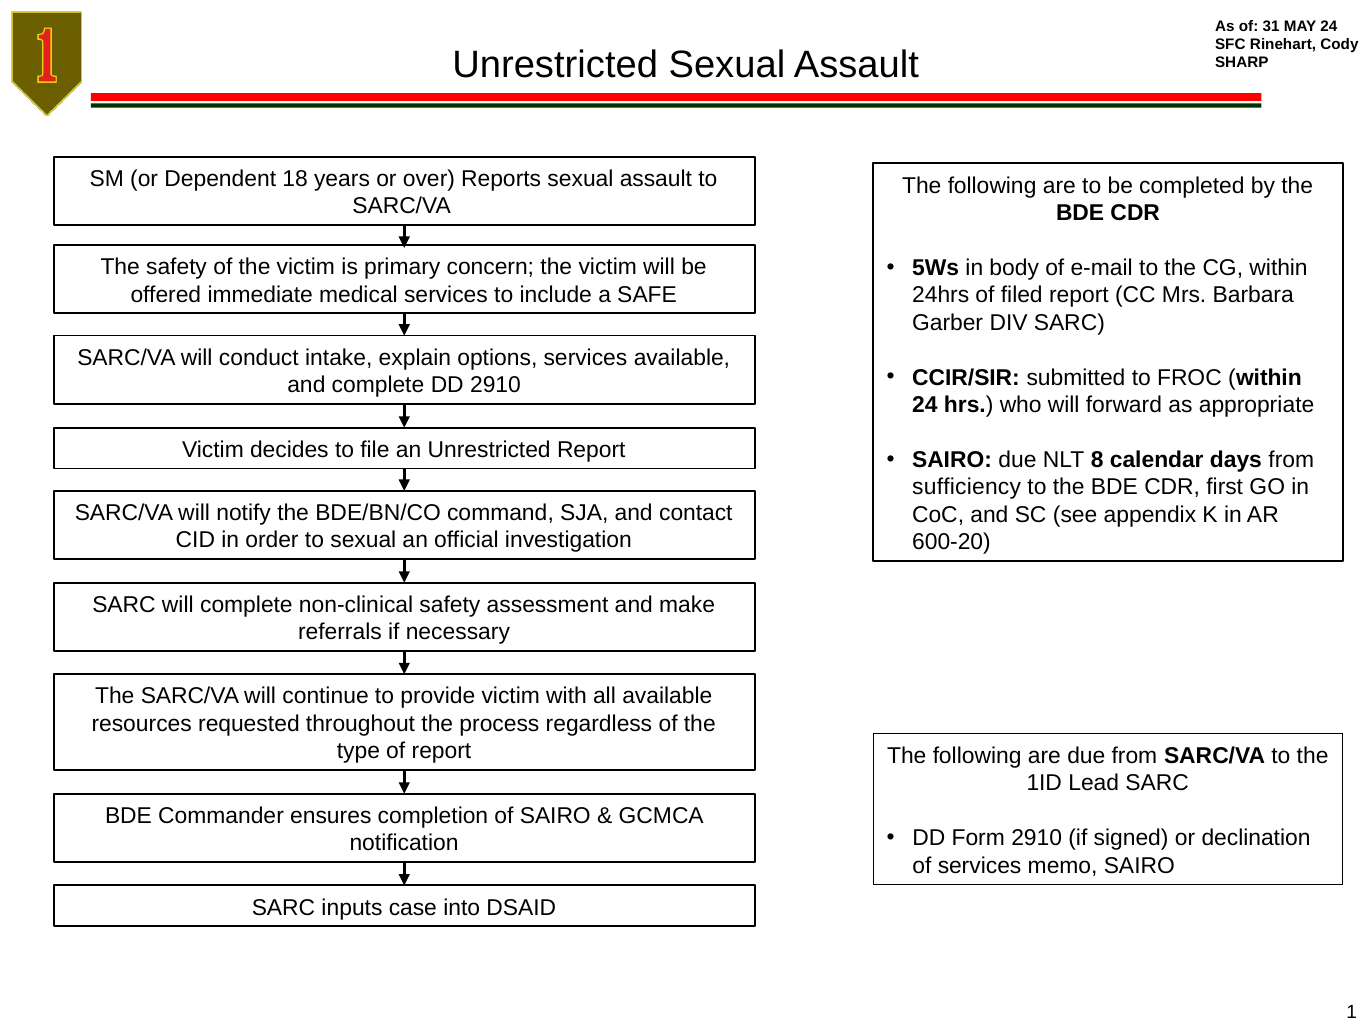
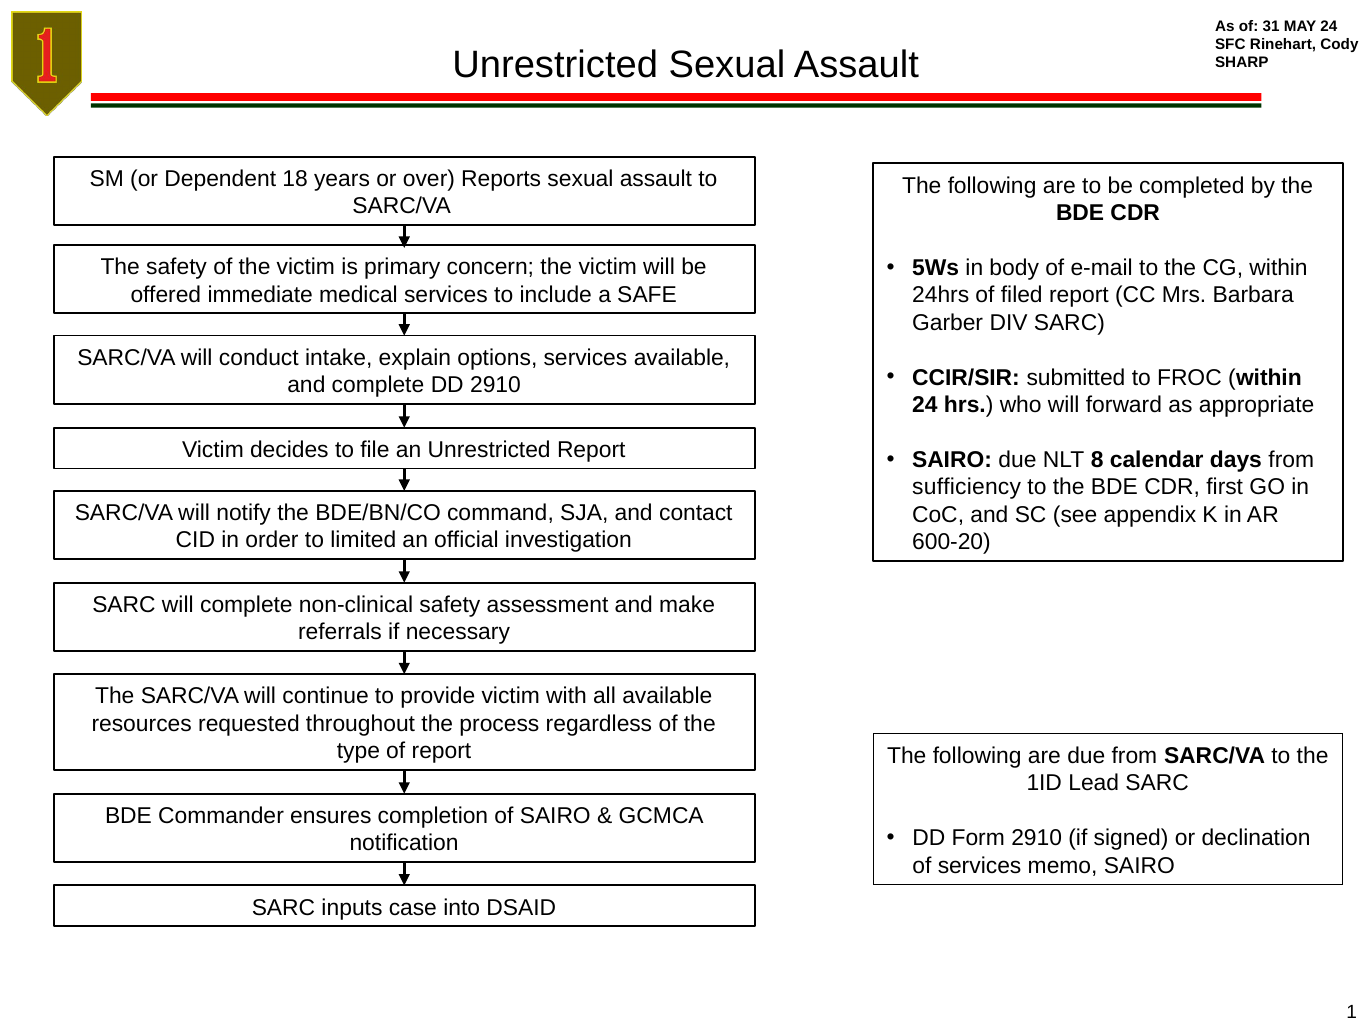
to sexual: sexual -> limited (363, 540)
